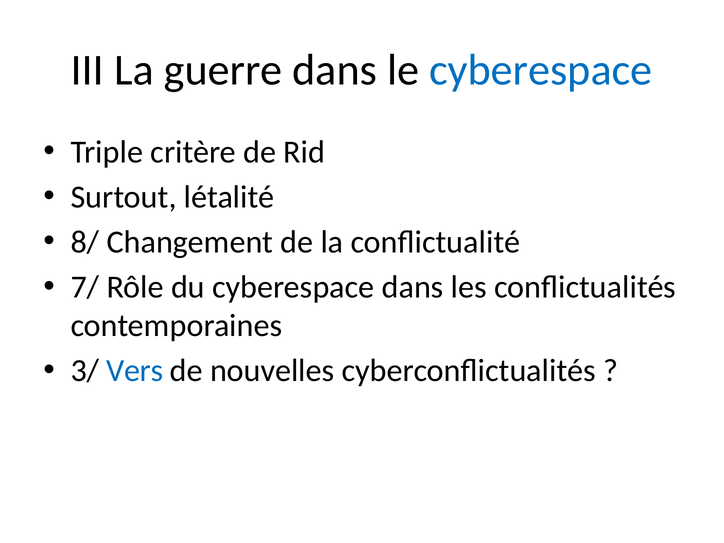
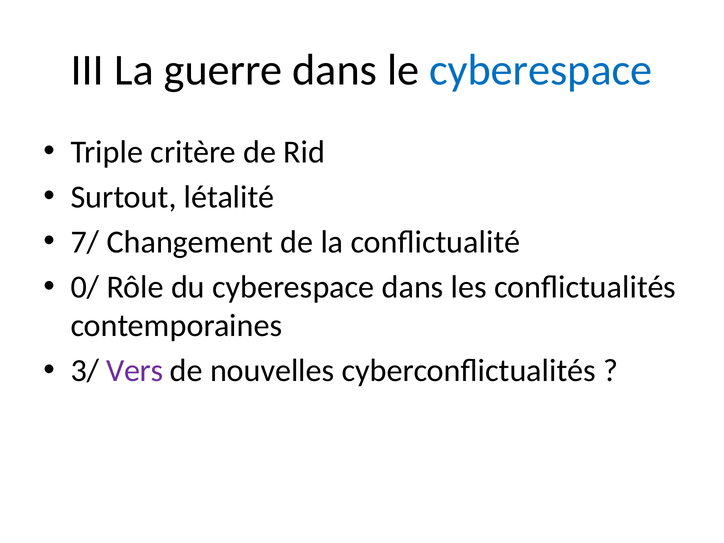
8/: 8/ -> 7/ (85, 242)
7/: 7/ -> 0/ (85, 287)
Vers colour: blue -> purple (135, 371)
